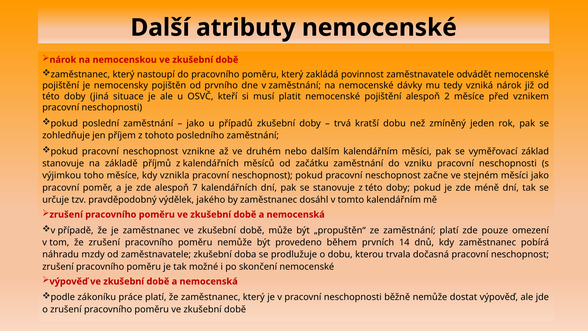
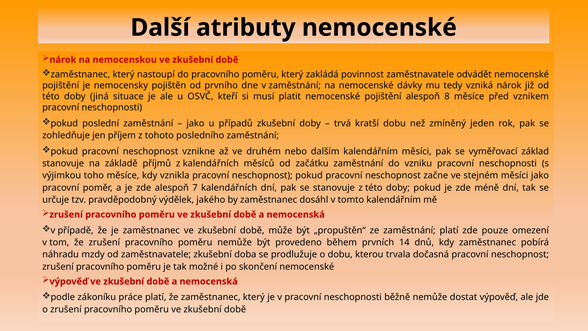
2: 2 -> 8 (447, 96)
